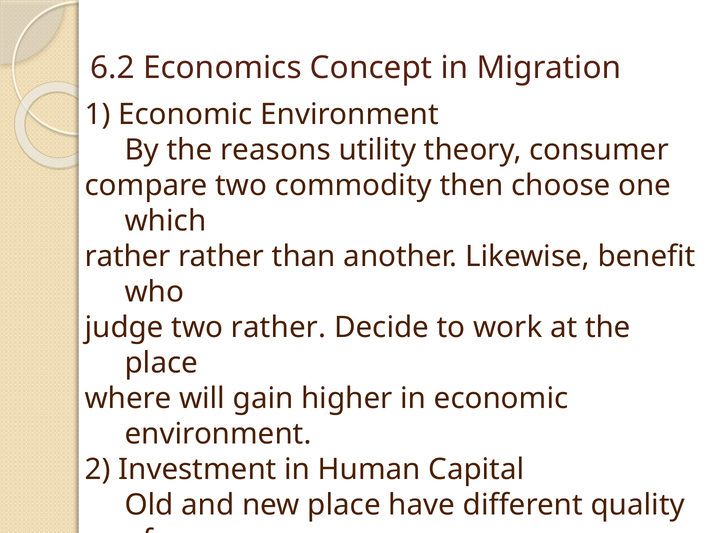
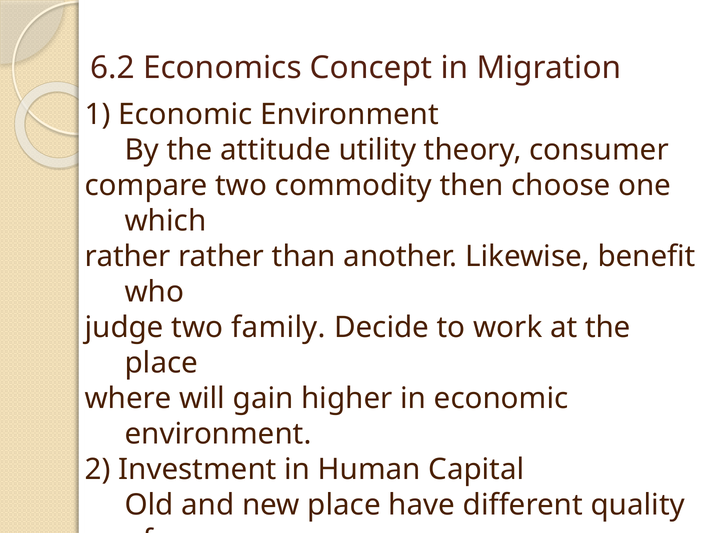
reasons: reasons -> attitude (275, 150)
two rather: rather -> family (279, 328)
